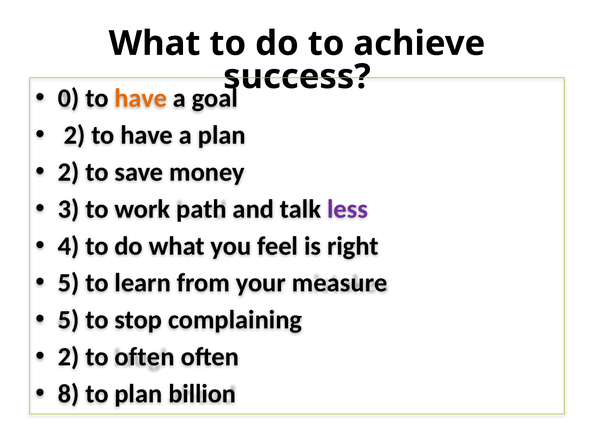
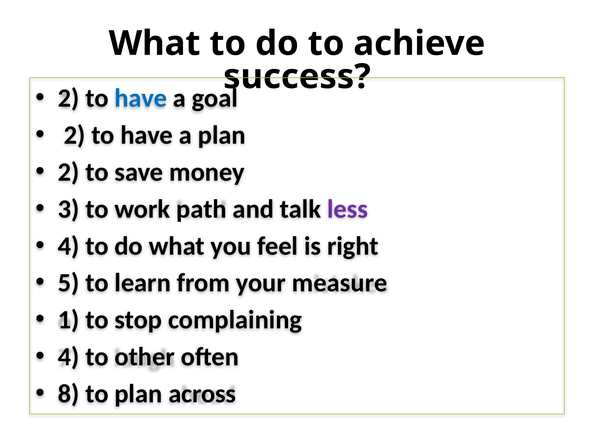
0: 0 -> 2 (69, 98)
have colour: orange -> blue (141, 98)
5: 5 -> 1 (69, 320)
2: 2 -> 4 (69, 357)
to often: often -> other (145, 357)
billion: billion -> across (202, 394)
